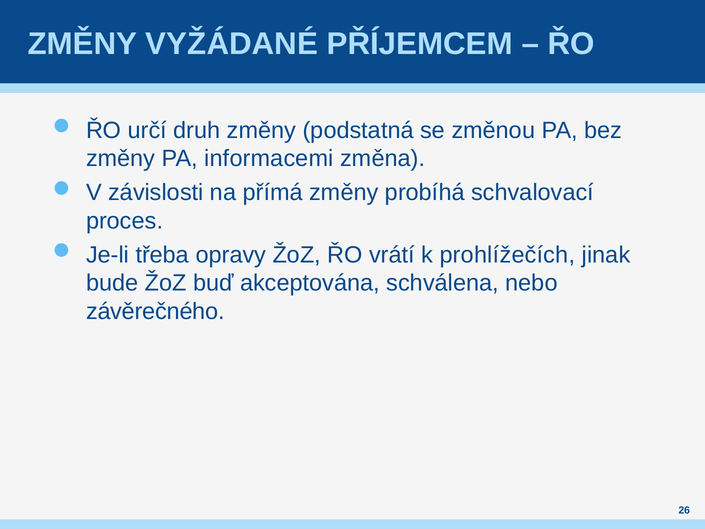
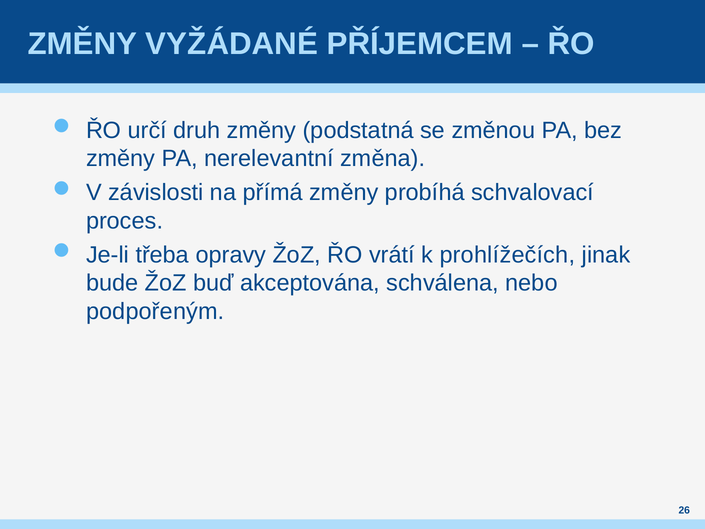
informacemi: informacemi -> nerelevantní (269, 158)
závěrečného: závěrečného -> podpořeným (155, 311)
